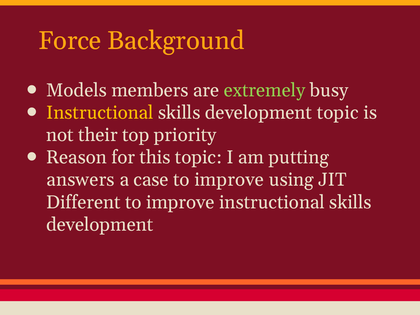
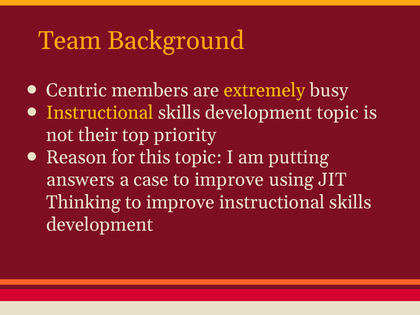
Force: Force -> Team (70, 41)
Models: Models -> Centric (77, 90)
extremely colour: light green -> yellow (264, 90)
Different: Different -> Thinking (83, 202)
